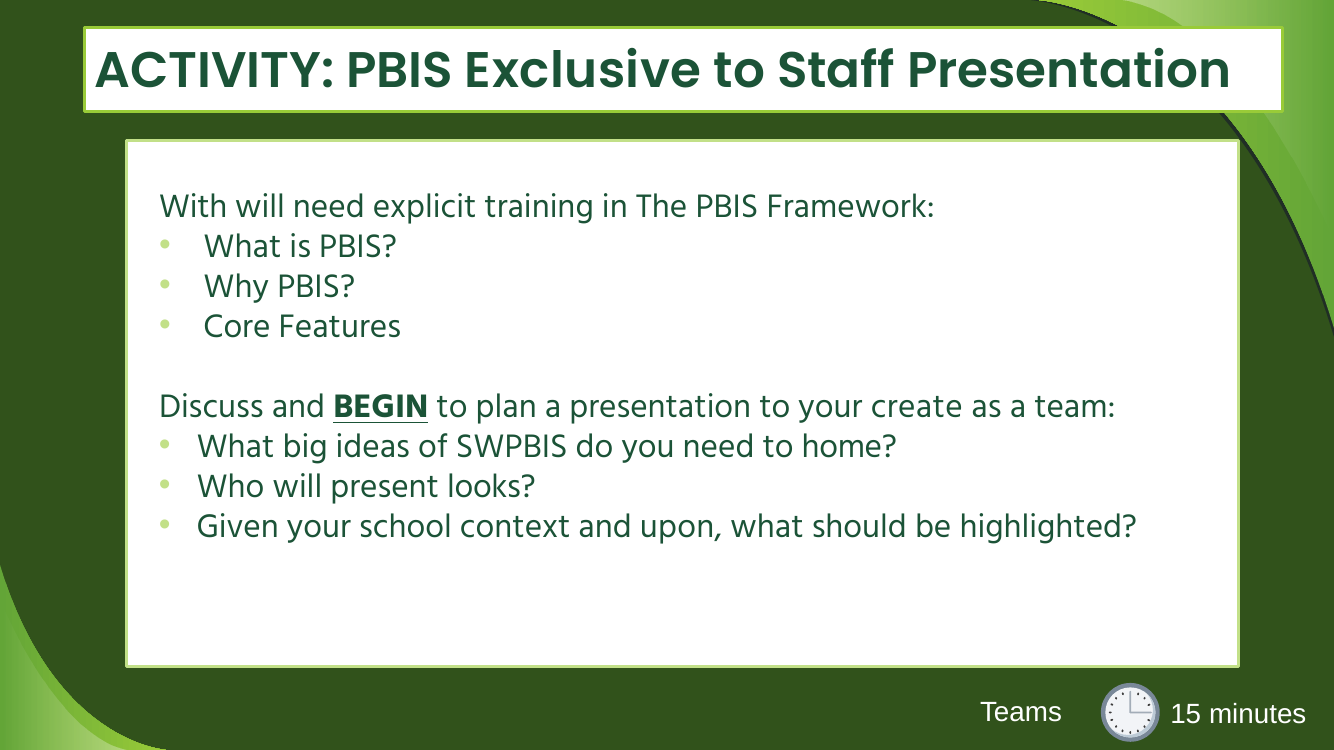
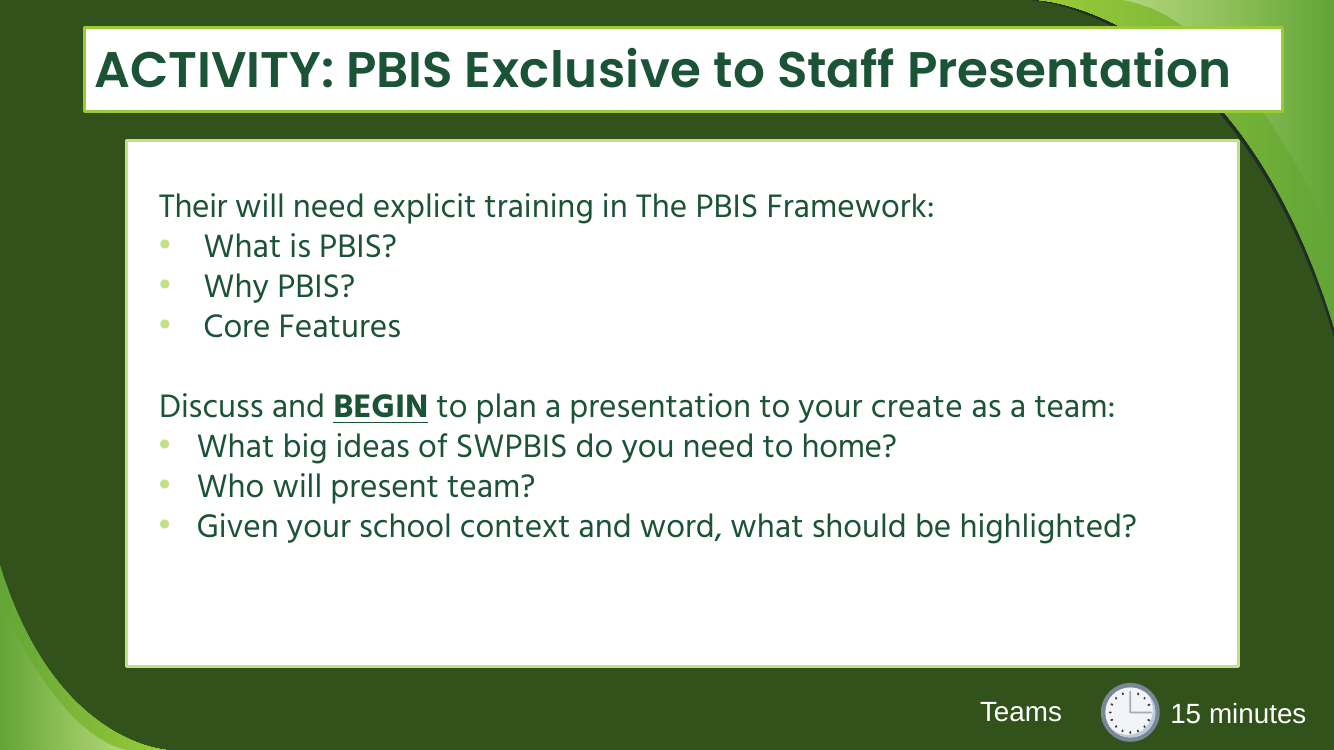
With: With -> Their (193, 207)
present looks: looks -> team (491, 487)
upon: upon -> word (681, 527)
